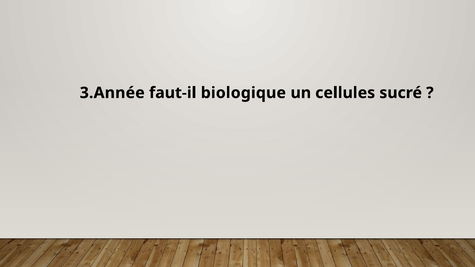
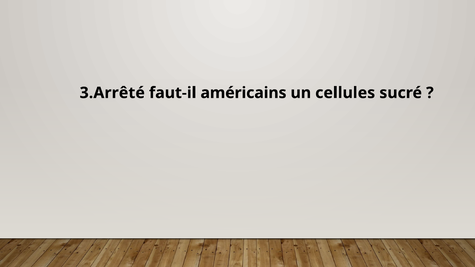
3.Année: 3.Année -> 3.Arrêté (112, 93)
biologique: biologique -> américains (243, 93)
